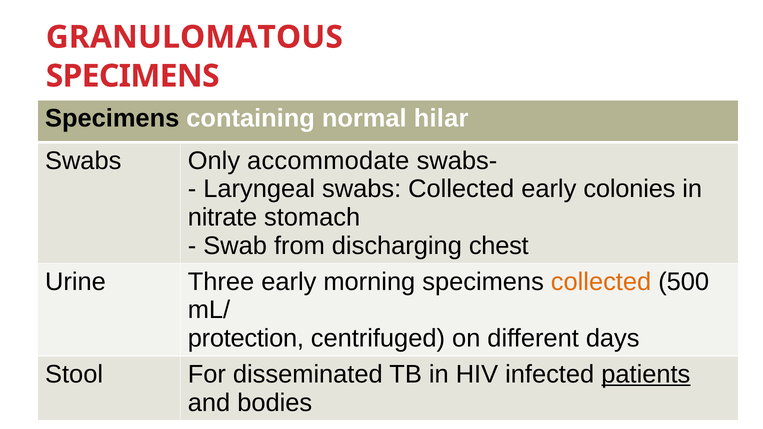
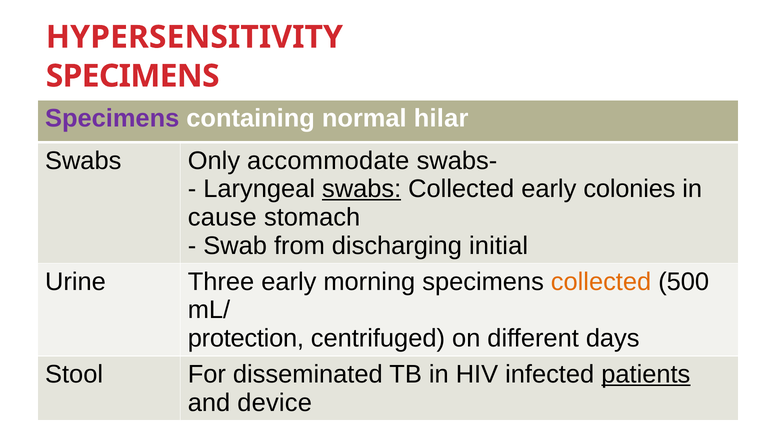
GRANULOMATOUS: GRANULOMATOUS -> HYPERSENSITIVITY (194, 37)
Specimens colour: black -> purple (112, 118)
swabs underline: none -> present (362, 189)
nitrate: nitrate -> cause (222, 217)
chest: chest -> initial (499, 246)
bodies: bodies -> device (275, 403)
